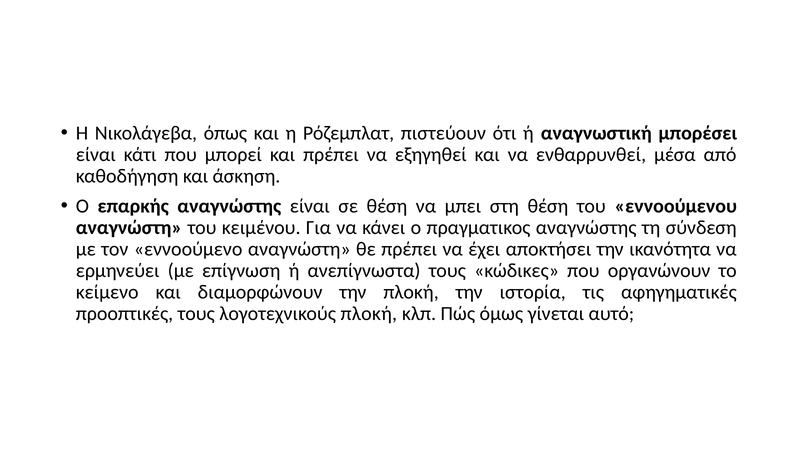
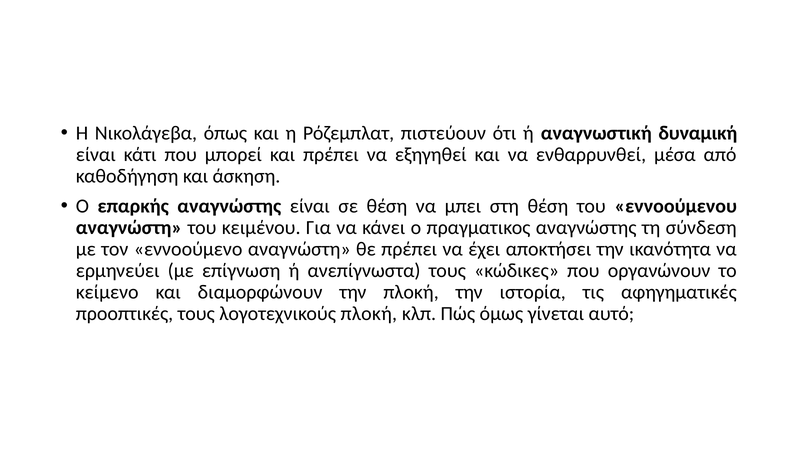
μπορέσει: μπορέσει -> δυναμική (698, 133)
